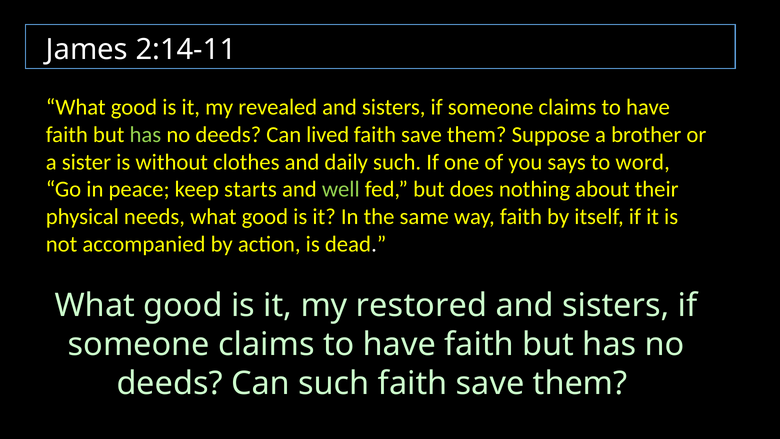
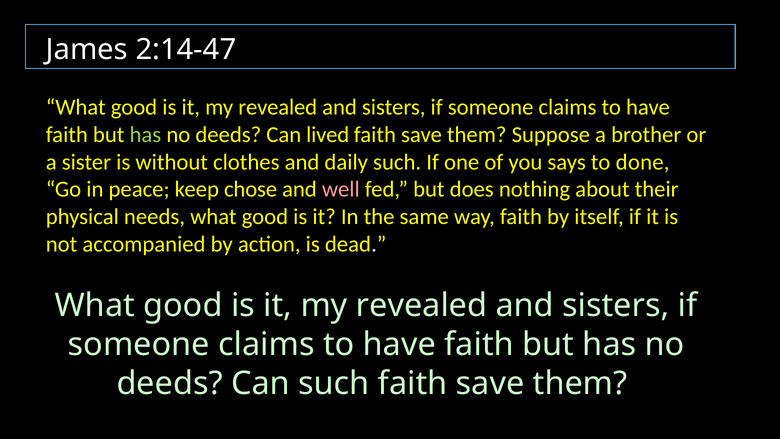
2:14-11: 2:14-11 -> 2:14-47 (186, 49)
word: word -> done (643, 162)
starts: starts -> chose (251, 189)
well colour: light green -> pink (341, 189)
restored: restored -> revealed (422, 305)
